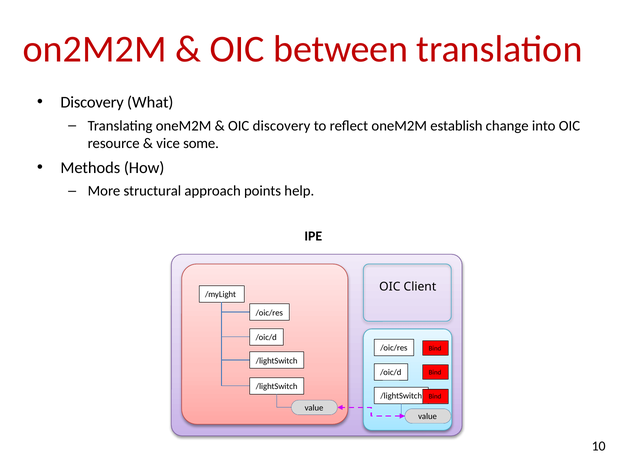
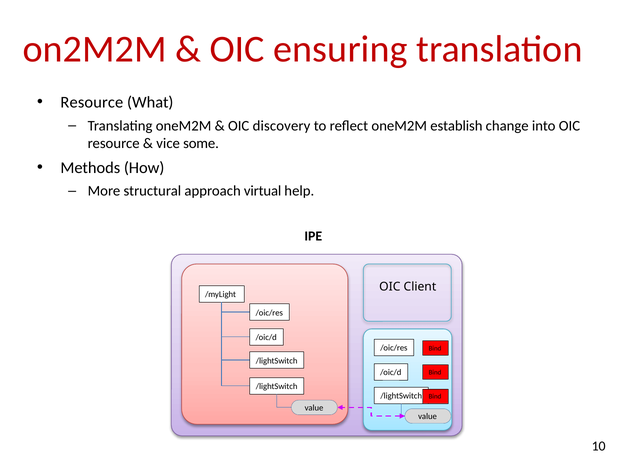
between: between -> ensuring (341, 49)
Discovery: Discovery -> Resource (92, 102)
points: points -> virtual (263, 191)
